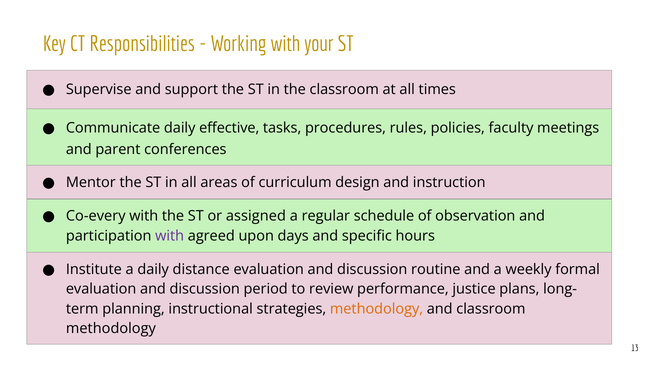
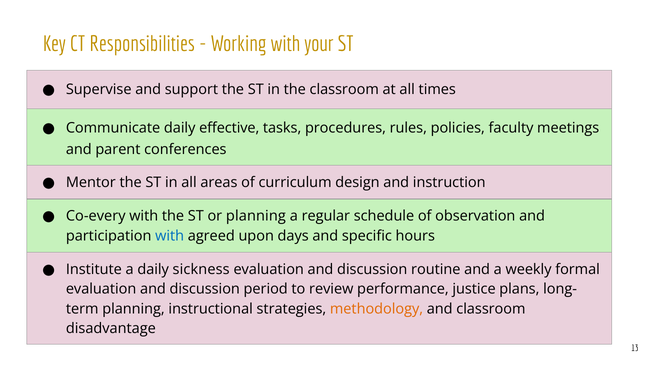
or assigned: assigned -> planning (256, 216)
with colour: purple -> blue (170, 236)
distance: distance -> sickness (201, 269)
methodology: methodology -> disadvantage (111, 328)
